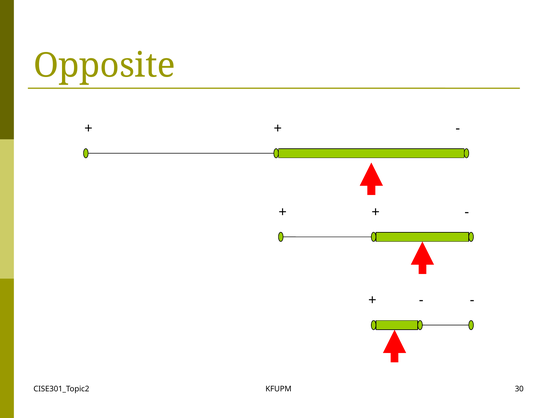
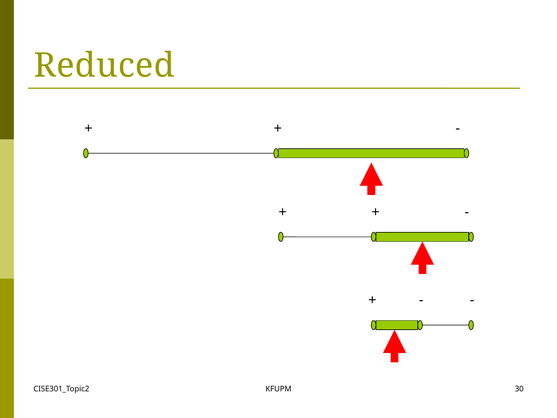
Opposite: Opposite -> Reduced (104, 66)
